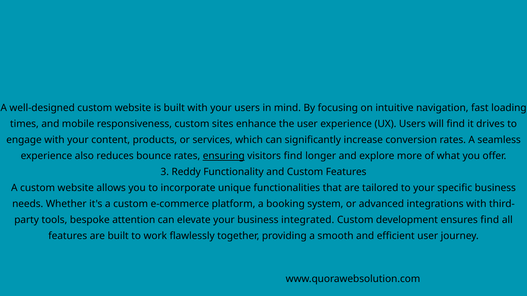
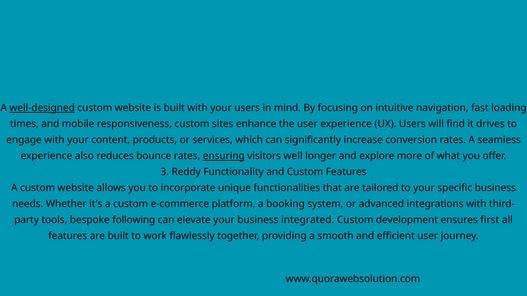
well-designed underline: none -> present (42, 108)
visitors find: find -> well (293, 156)
attention: attention -> following (134, 220)
ensures find: find -> first (490, 220)
